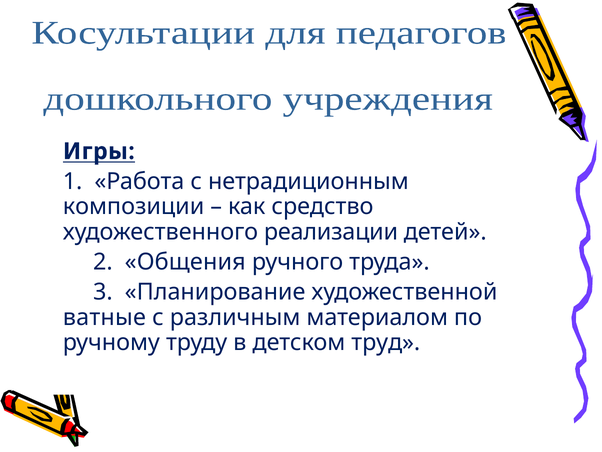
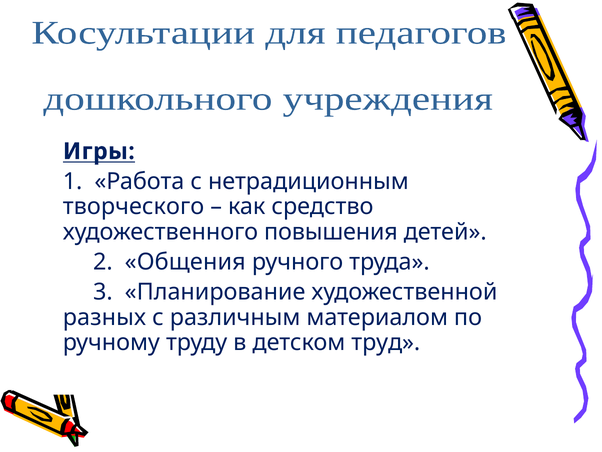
композиции: композиции -> творческого (133, 206)
реализации: реализации -> повышения (331, 232)
ватные: ватные -> разных (104, 317)
